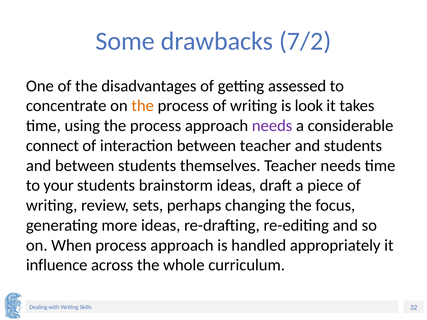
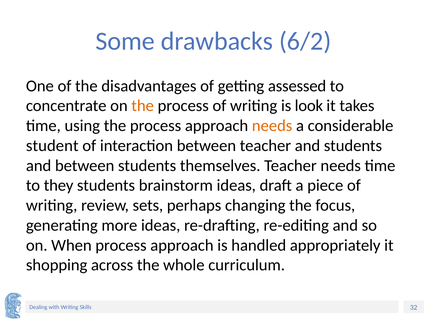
7/2: 7/2 -> 6/2 (305, 41)
needs colour: purple -> orange (272, 126)
connect: connect -> student (52, 146)
your: your -> they (59, 186)
influence: influence -> shopping (57, 265)
